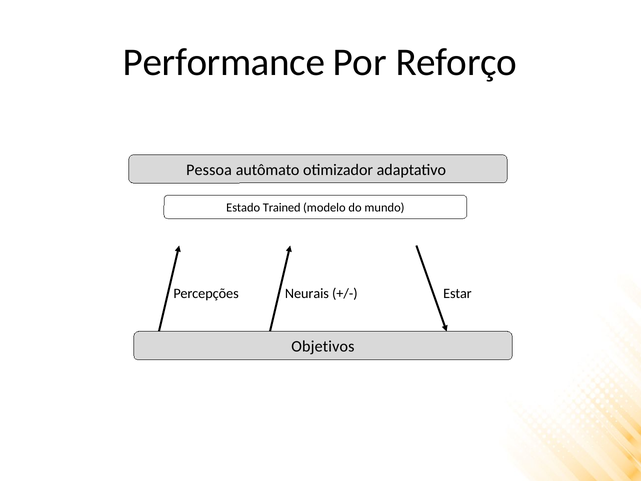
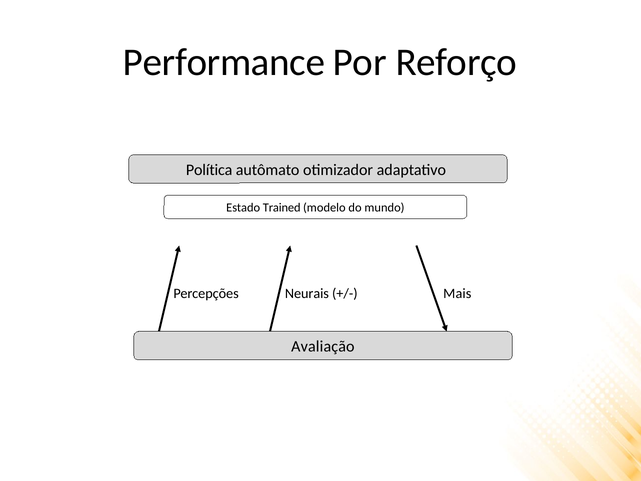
Pessoa: Pessoa -> Política (209, 170)
Estar: Estar -> Mais (457, 293)
Objetivos: Objetivos -> Avaliação (323, 347)
